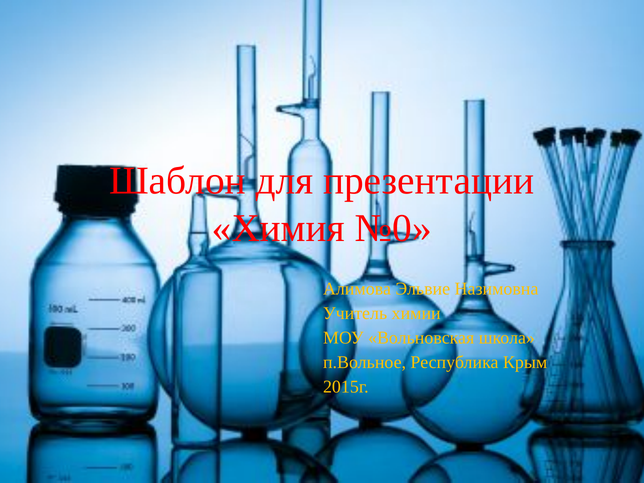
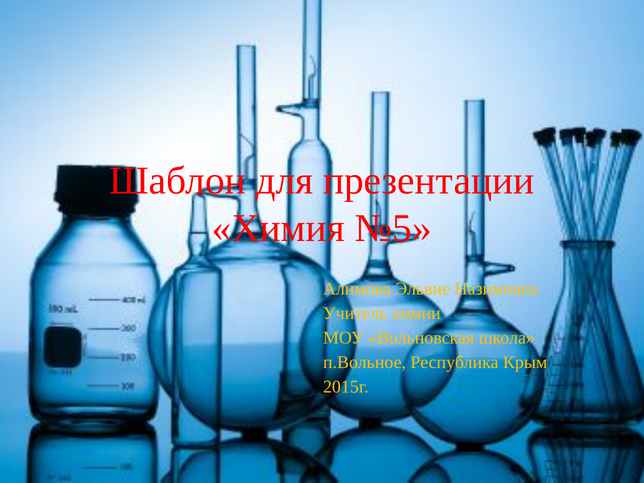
№0: №0 -> №5 (393, 228)
